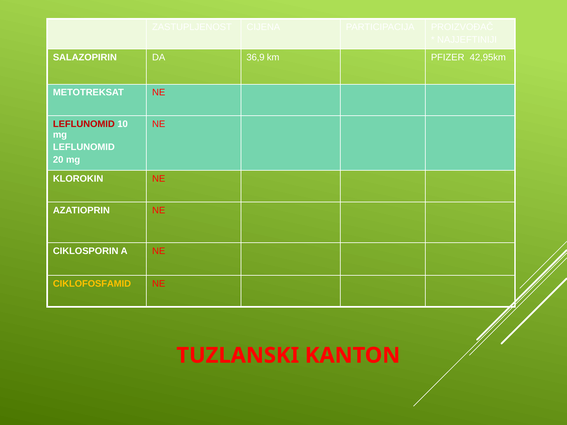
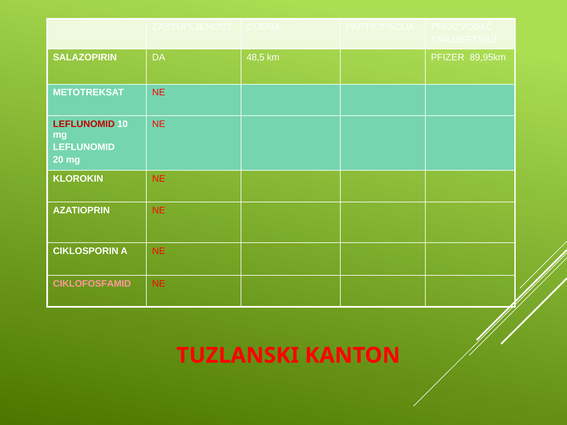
36,9: 36,9 -> 48,5 (256, 57)
42,95km: 42,95km -> 89,95km (488, 57)
CIKLOFOSFAMID colour: yellow -> pink (92, 284)
